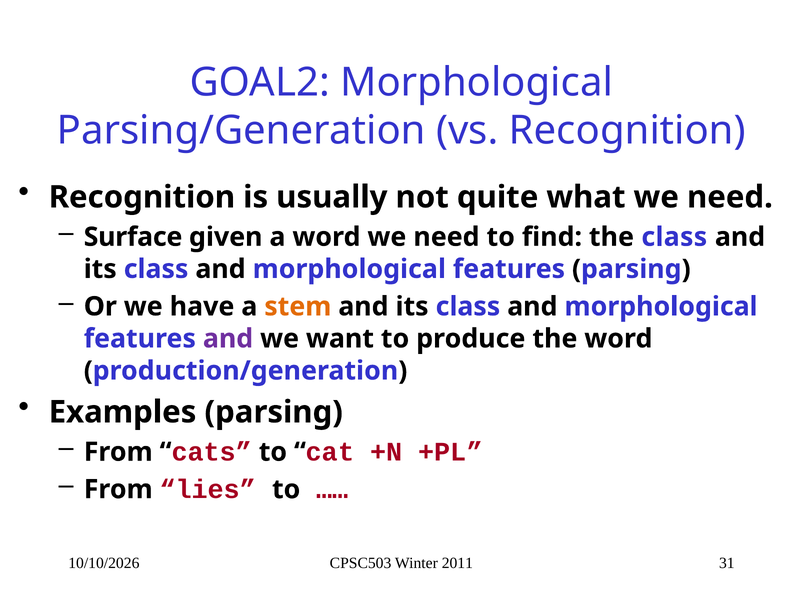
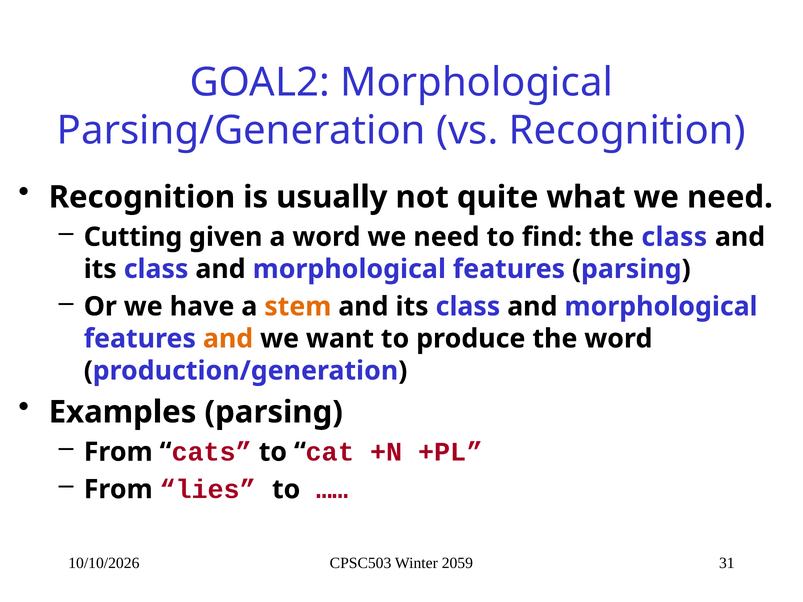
Surface: Surface -> Cutting (133, 237)
and colour: purple -> orange (228, 339)
2011: 2011 -> 2059 (457, 563)
